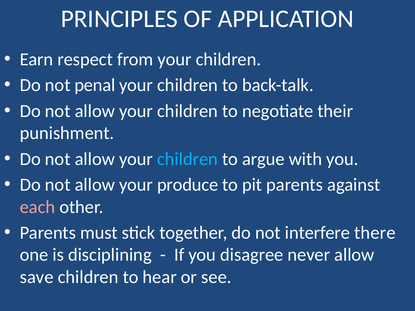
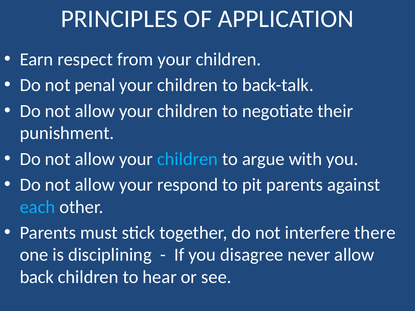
produce: produce -> respond (188, 185)
each colour: pink -> light blue (37, 207)
save: save -> back (37, 277)
